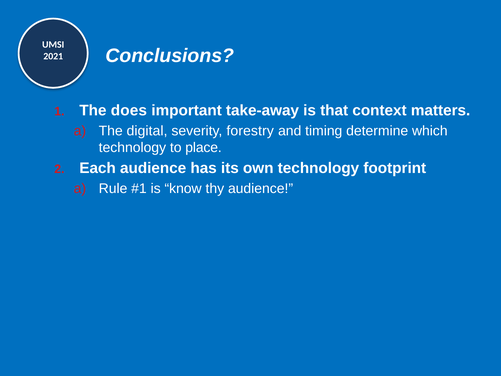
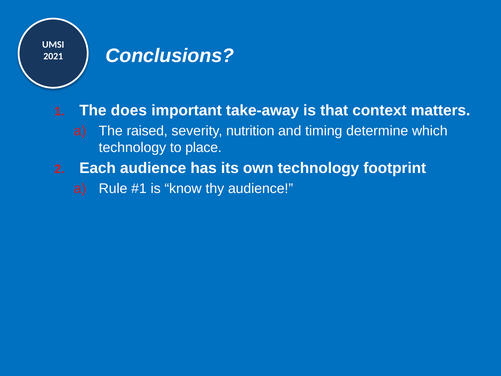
digital: digital -> raised (147, 131)
forestry: forestry -> nutrition (250, 131)
